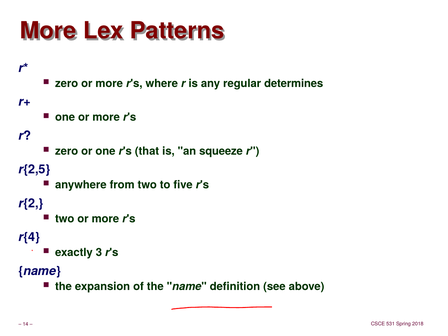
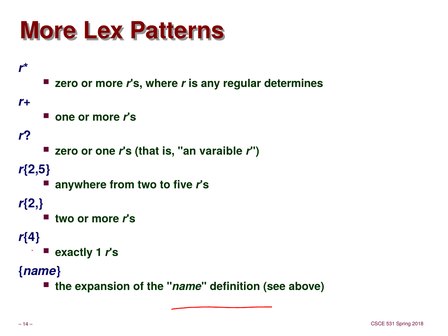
squeeze: squeeze -> varaible (221, 151)
3: 3 -> 1 (99, 253)
